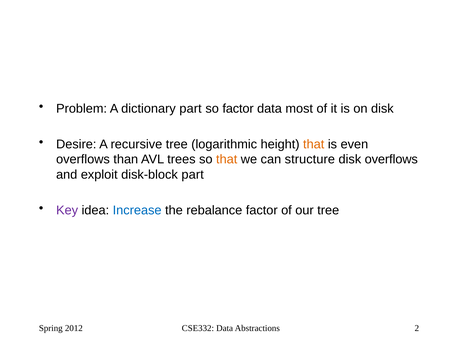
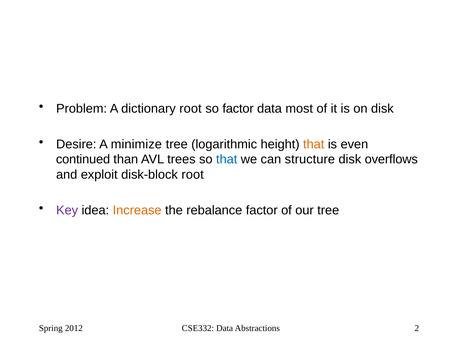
dictionary part: part -> root (191, 109)
recursive: recursive -> minimize (136, 144)
overflows: overflows -> continued (83, 160)
that colour: orange -> blue (227, 160)
disk-block part: part -> root (193, 175)
Increase colour: blue -> orange (137, 211)
